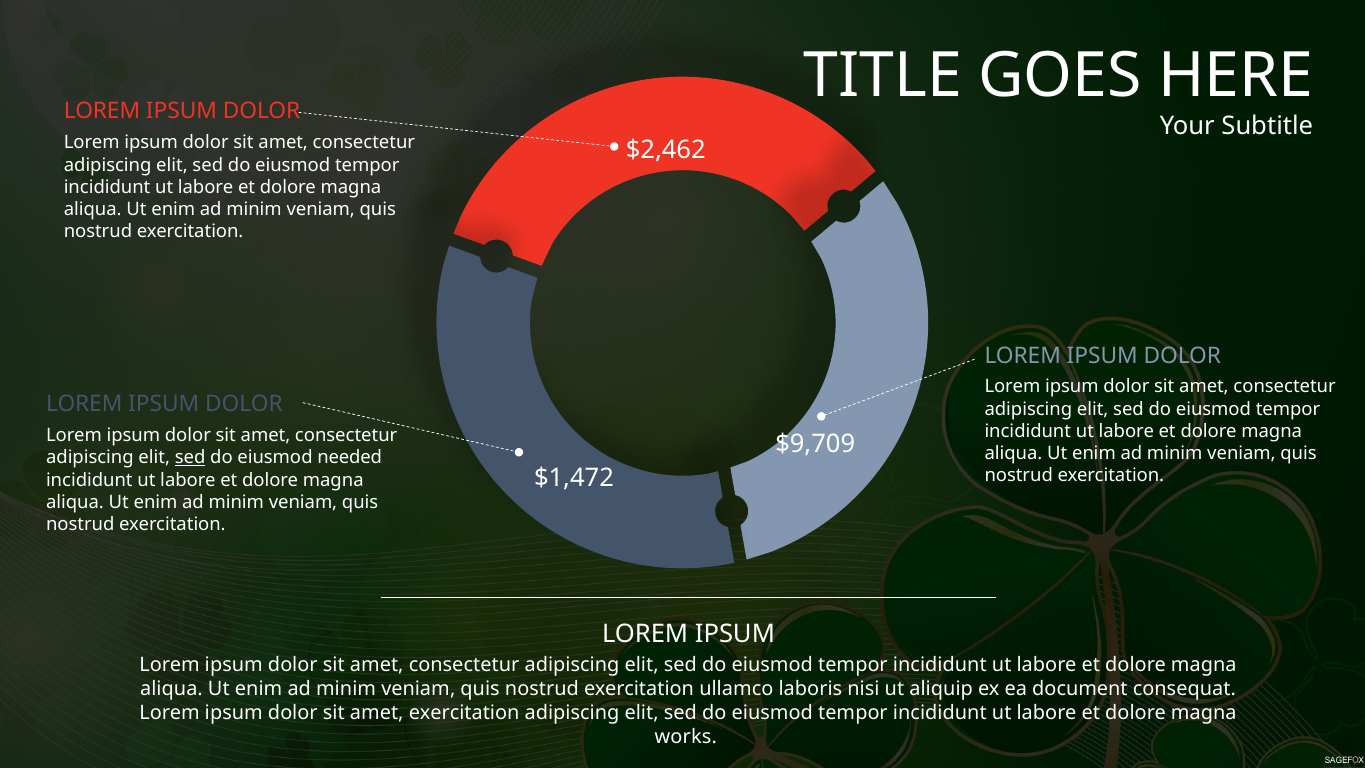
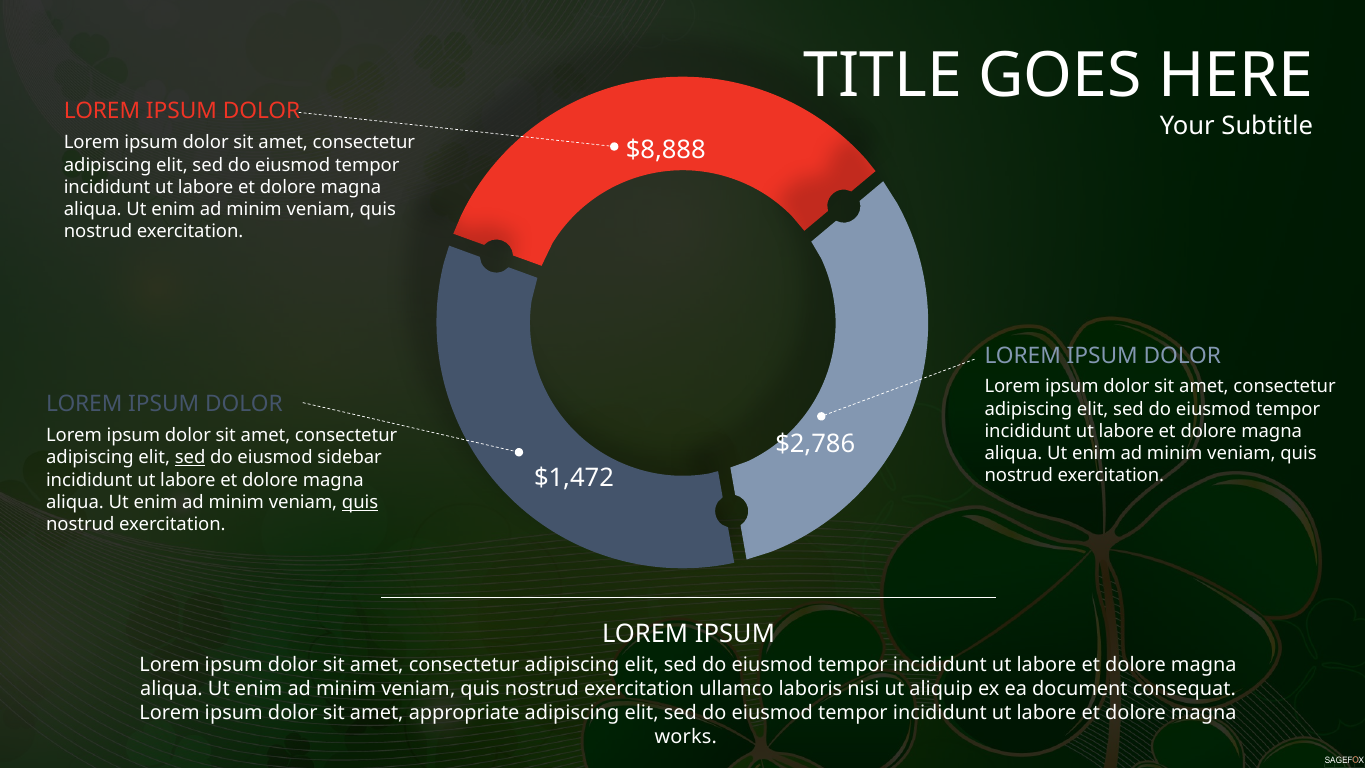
$2,462: $2,462 -> $8,888 (666, 150)
$9,709: $9,709 -> $2,786 (815, 444)
needed: needed -> sidebar (350, 458)
quis underline: none -> present (360, 502)
amet exercitation: exercitation -> appropriate (464, 713)
